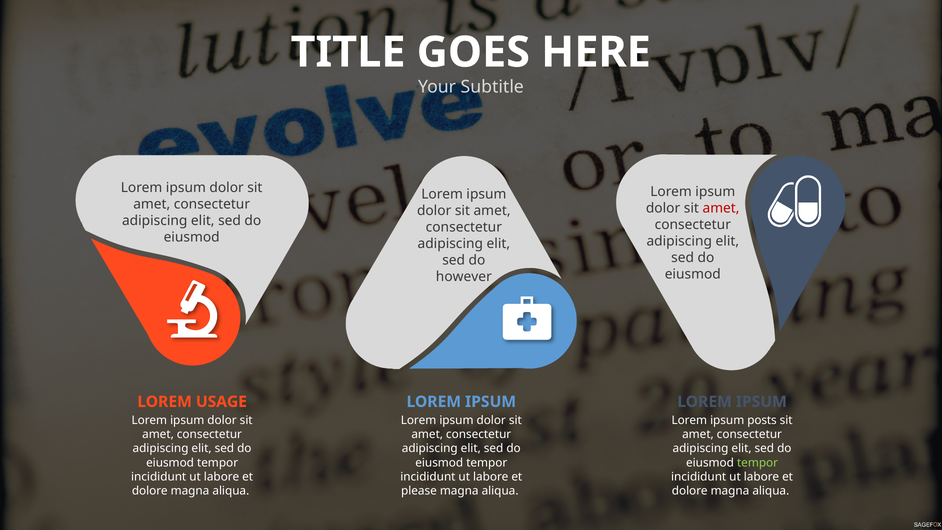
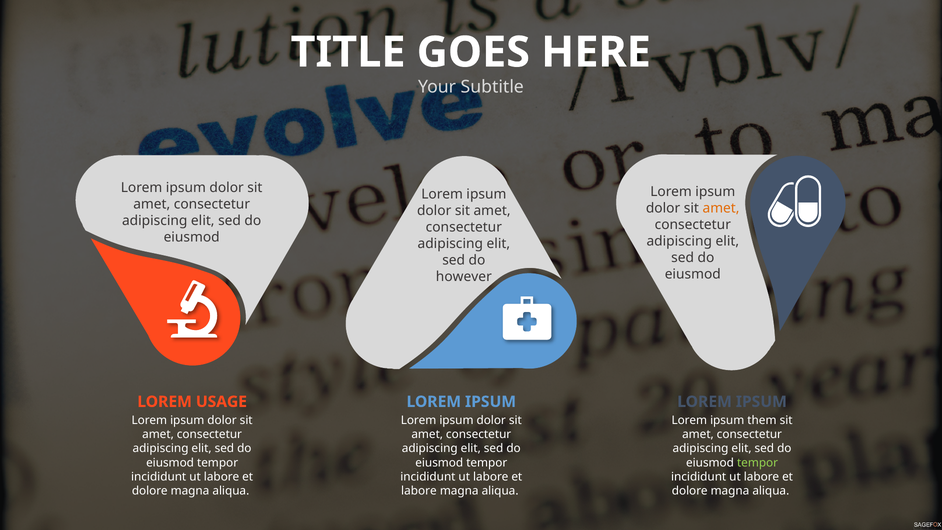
amet colour: red -> orange (721, 208)
posts: posts -> them (762, 420)
please: please -> labore (419, 491)
